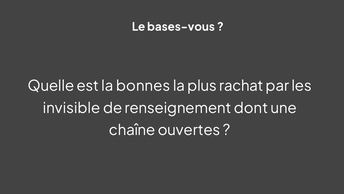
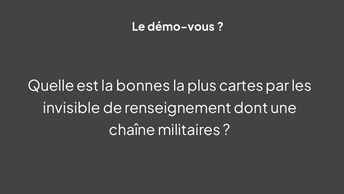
bases-vous: bases-vous -> démo-vous (181, 27)
rachat: rachat -> cartes (241, 86)
ouvertes: ouvertes -> militaires (189, 130)
